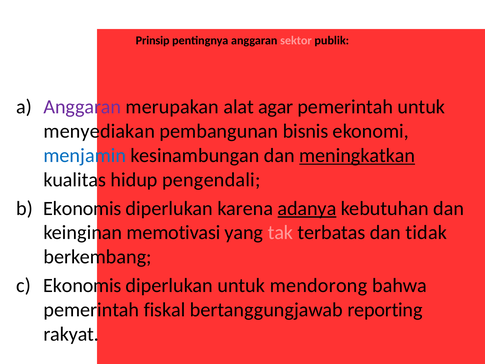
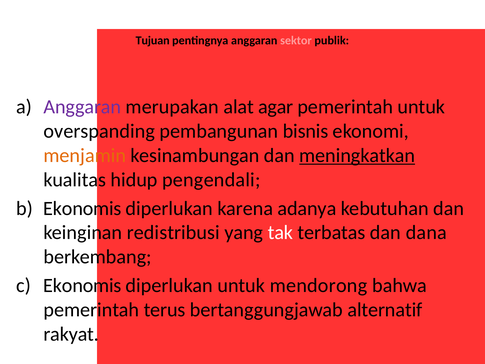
Prinsip: Prinsip -> Tujuan (153, 41)
menyediakan: menyediakan -> overspanding (99, 131)
menjamin colour: blue -> orange (85, 155)
adanya underline: present -> none (307, 208)
memotivasi: memotivasi -> redistribusi (173, 232)
tak colour: pink -> white (280, 232)
tidak: tidak -> dana (426, 232)
fiskal: fiskal -> terus (165, 310)
reporting: reporting -> alternatif (385, 310)
